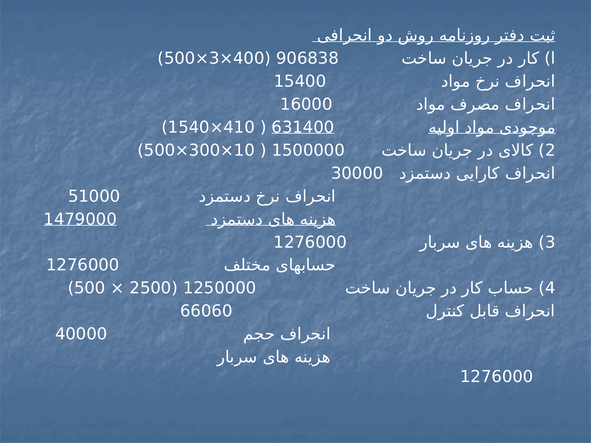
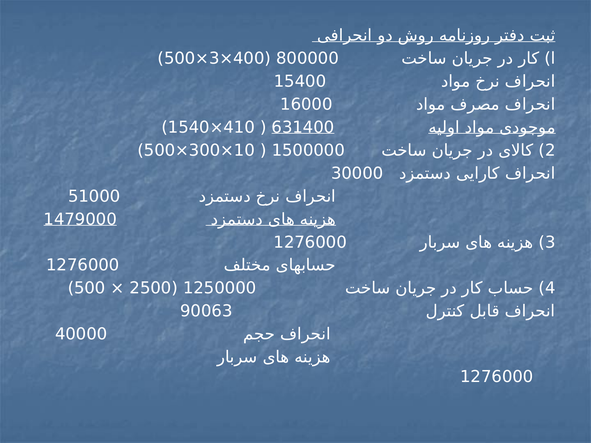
906838: 906838 -> 800000 (307, 58)
66060: 66060 -> 90063 (206, 311)
